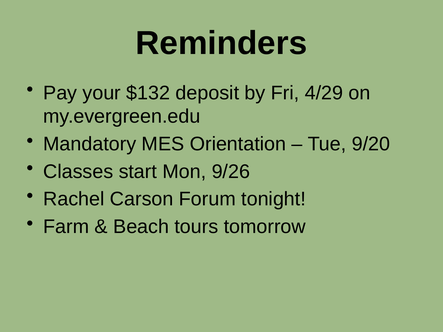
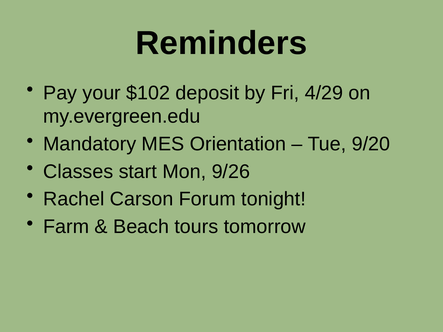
$132: $132 -> $102 (148, 93)
